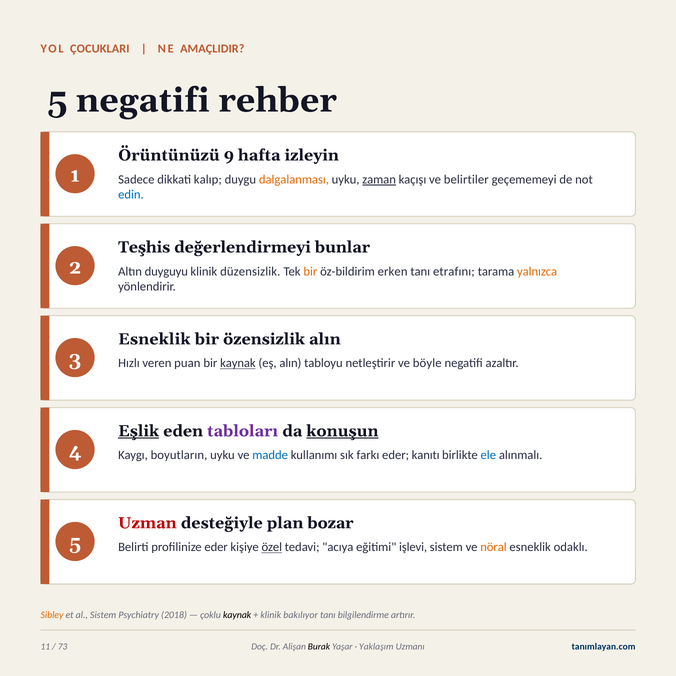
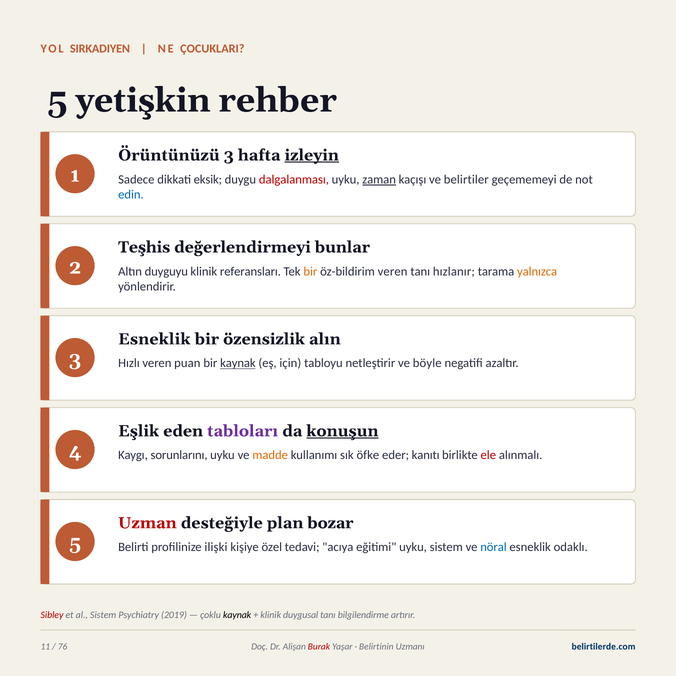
ÇOCUKLARI: ÇOCUKLARI -> SIRKADIYEN (100, 49)
AMAÇLIDIR: AMAÇLIDIR -> ÇOCUKLARI (212, 49)
5 negatifi: negatifi -> yetişkin (143, 100)
Örüntünüzü 9: 9 -> 3 (229, 155)
izleyin underline: none -> present (312, 155)
kalıp: kalıp -> eksik (208, 179)
dalgalanması colour: orange -> red (294, 179)
düzensizlik: düzensizlik -> referansları (250, 271)
öz-bildirim erken: erken -> veren (393, 271)
etrafını: etrafını -> hızlanır (454, 271)
eş alın: alın -> için (290, 363)
Eşlik underline: present -> none (139, 431)
boyutların: boyutların -> sorunlarını (179, 455)
madde colour: blue -> orange (270, 455)
farkı: farkı -> öfke (368, 455)
ele colour: blue -> red (488, 455)
profilinize eder: eder -> ilişki (216, 547)
özel underline: present -> none (272, 547)
eğitimi işlevi: işlevi -> uyku (413, 547)
nöral colour: orange -> blue (493, 547)
Sibley colour: orange -> red (52, 615)
2018: 2018 -> 2019 (174, 615)
bakılıyor: bakılıyor -> duygusal (301, 615)
73: 73 -> 76 (63, 647)
Burak colour: black -> red (319, 647)
Yaklaşım: Yaklaşım -> Belirtinin (376, 647)
tanımlayan.com: tanımlayan.com -> belirtilerde.com (604, 647)
